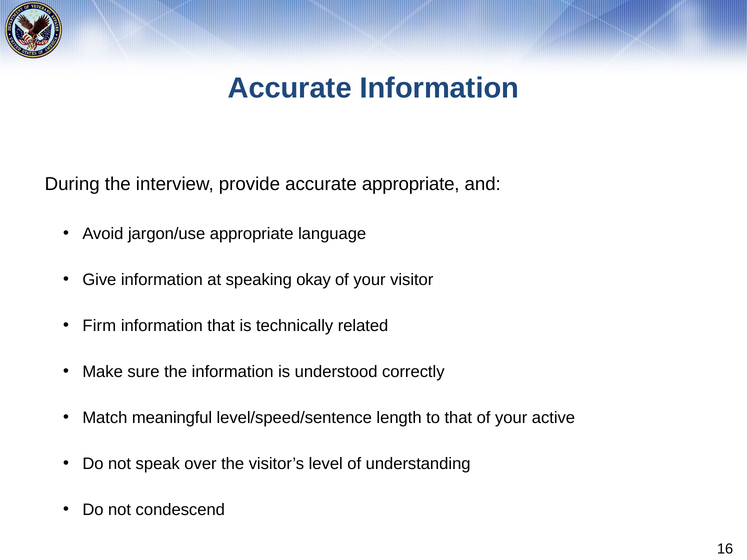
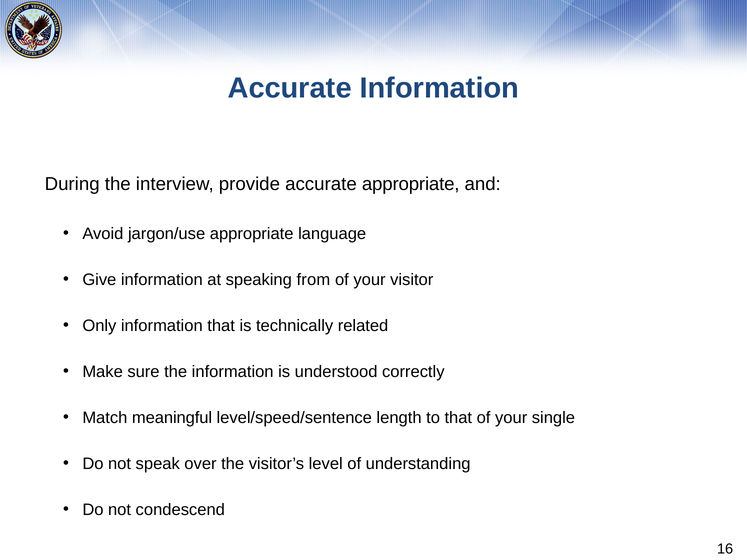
okay: okay -> from (313, 280)
Firm: Firm -> Only (99, 326)
active: active -> single (553, 418)
